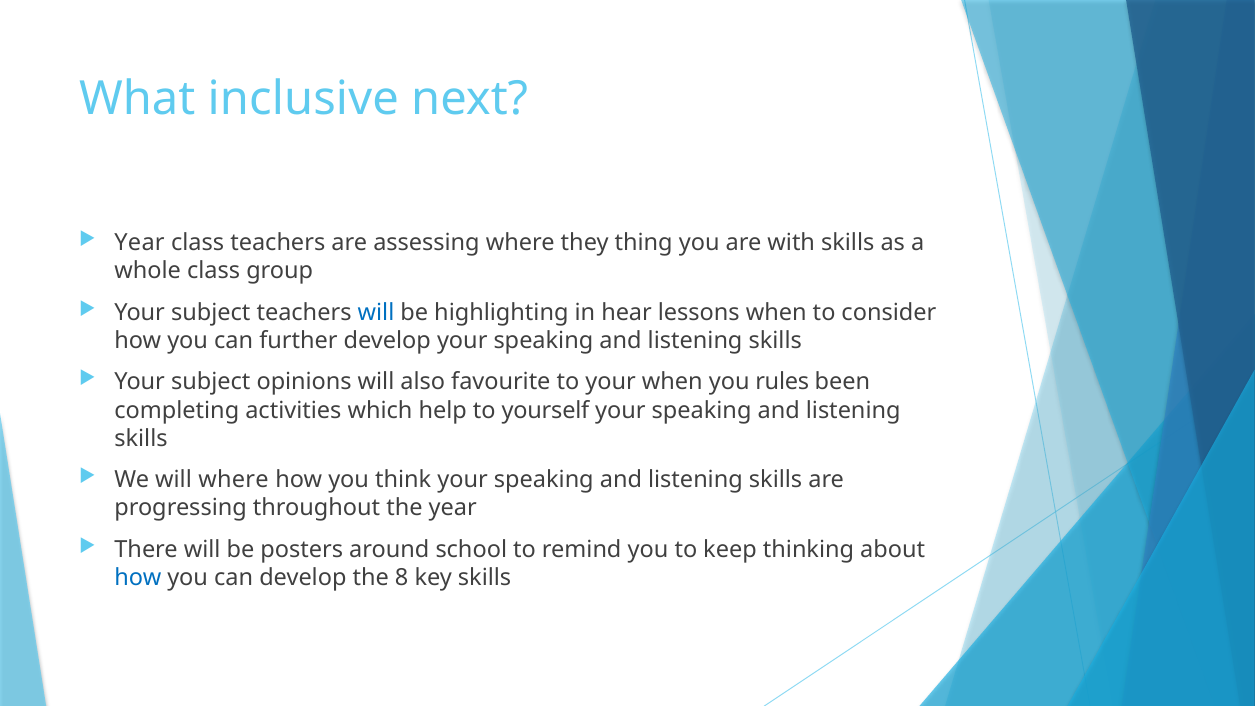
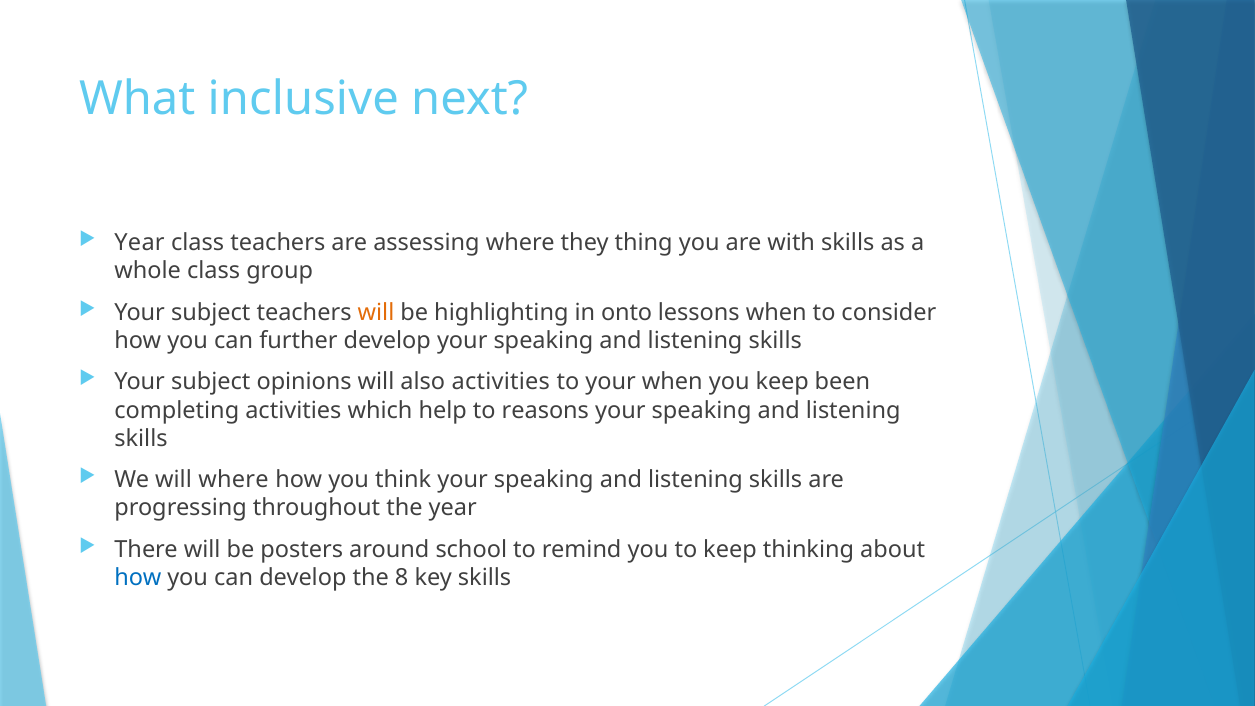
will colour: blue -> orange (376, 312)
hear: hear -> onto (627, 312)
also favourite: favourite -> activities (501, 382)
you rules: rules -> keep (782, 382)
yourself: yourself -> reasons (545, 410)
